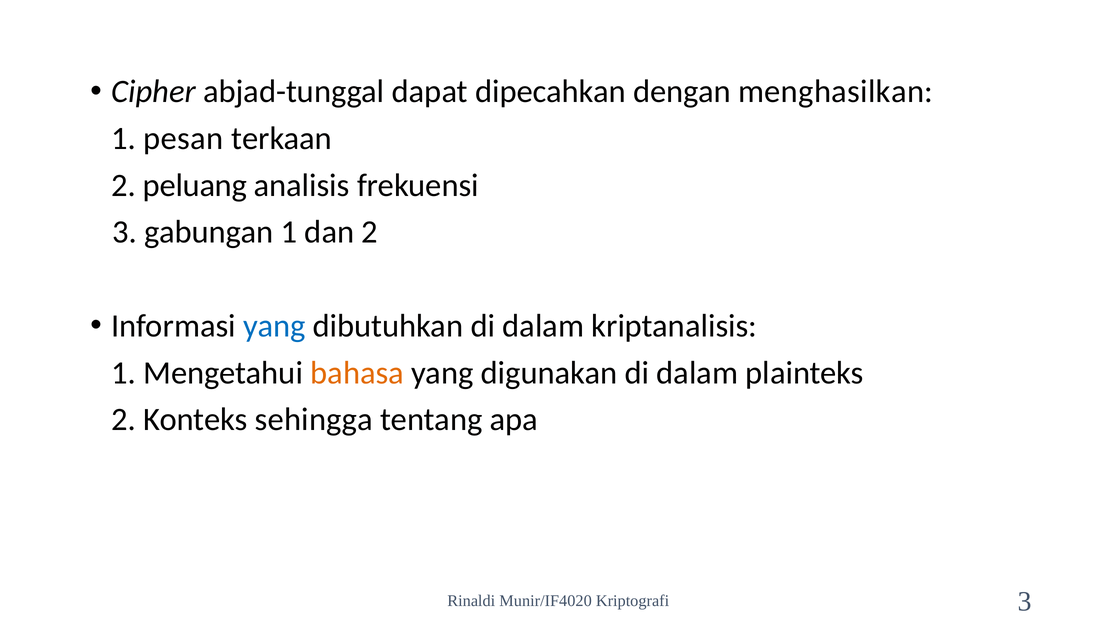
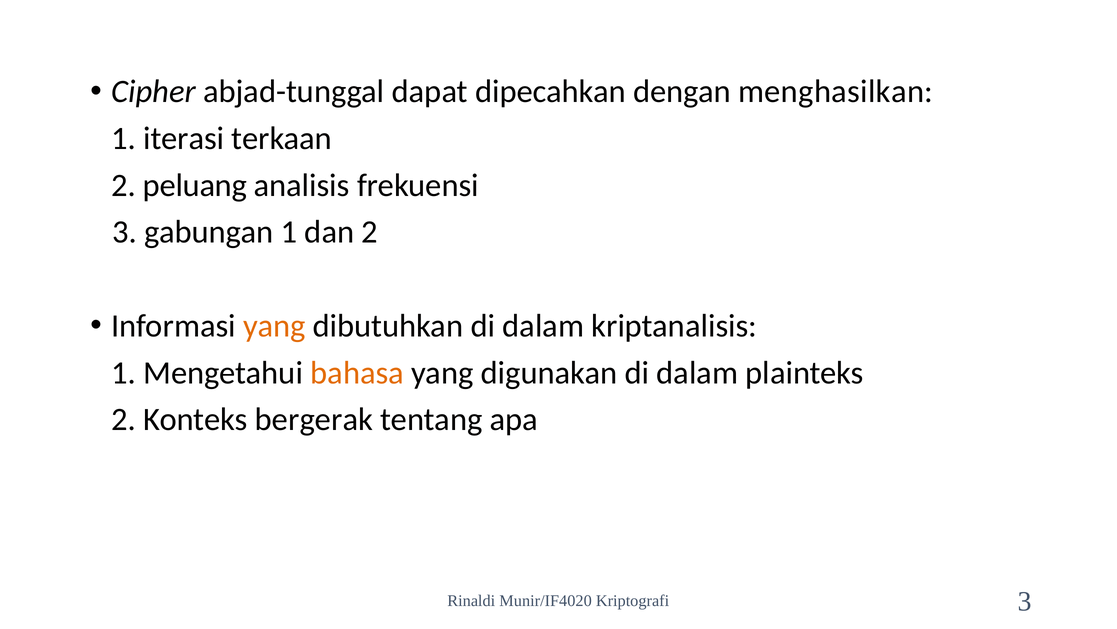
pesan: pesan -> iterasi (184, 138)
yang colour: blue -> orange (274, 326)
sehingga: sehingga -> bergerak (314, 419)
